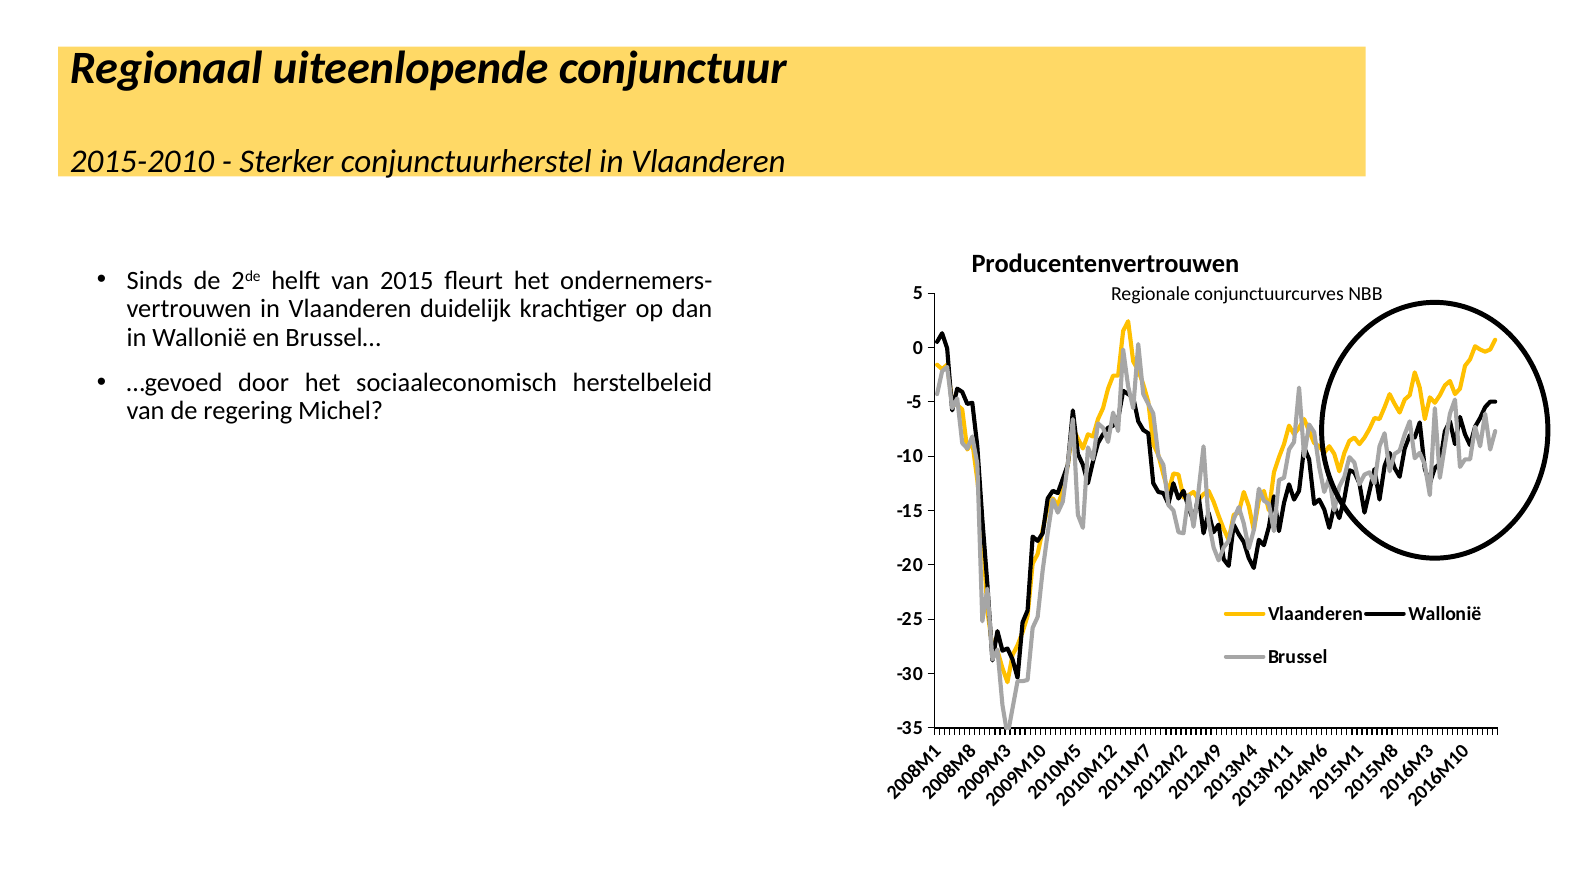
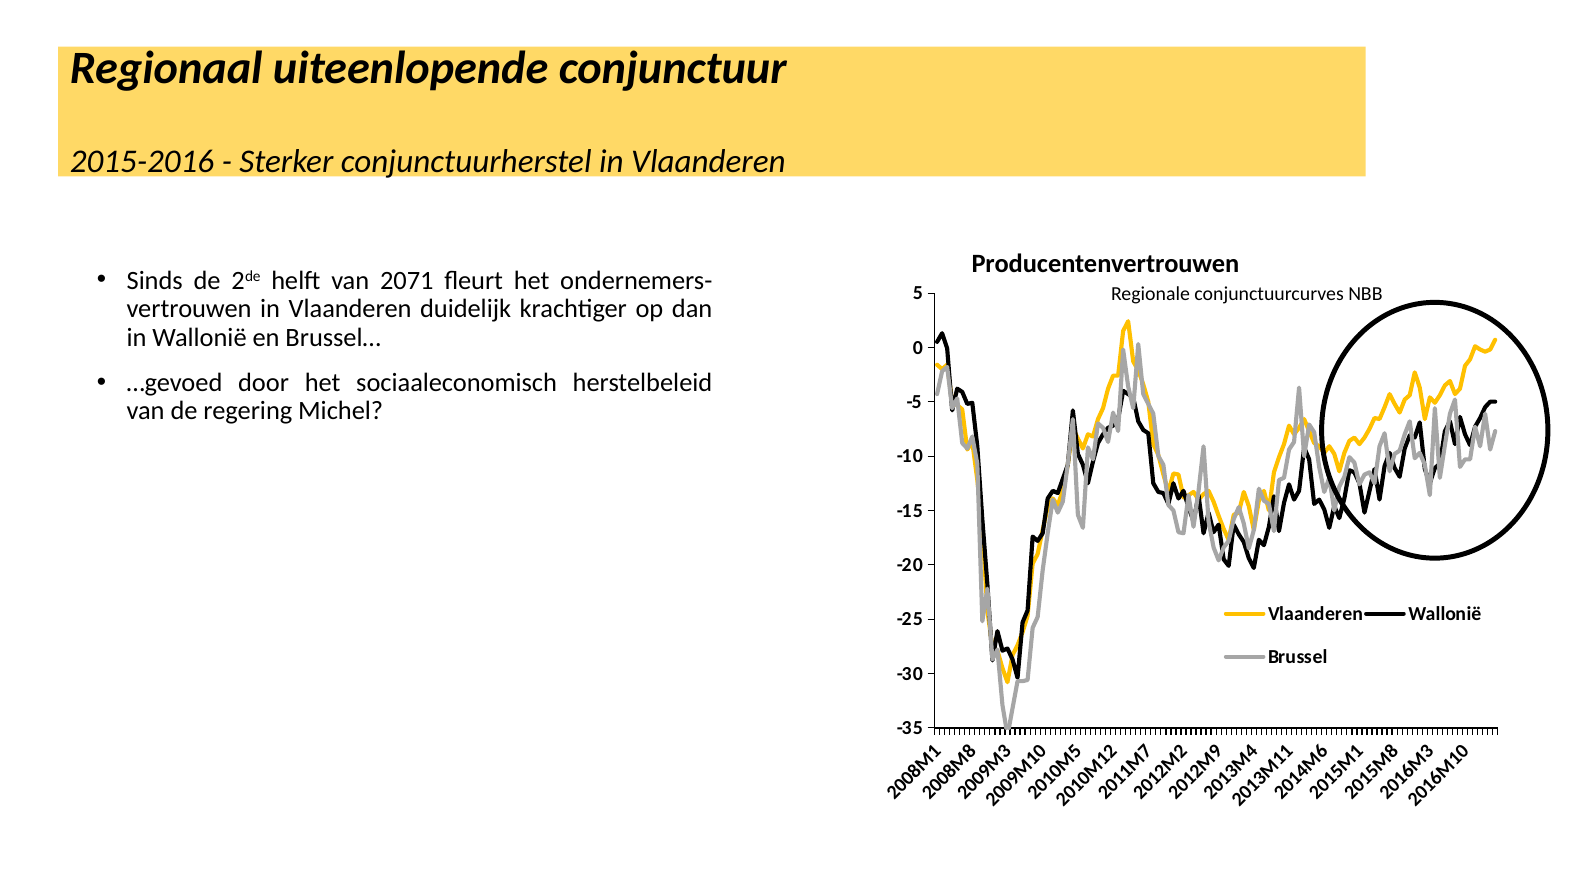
2015-2010: 2015-2010 -> 2015-2016 (142, 161)
2015: 2015 -> 2071 (407, 280)
